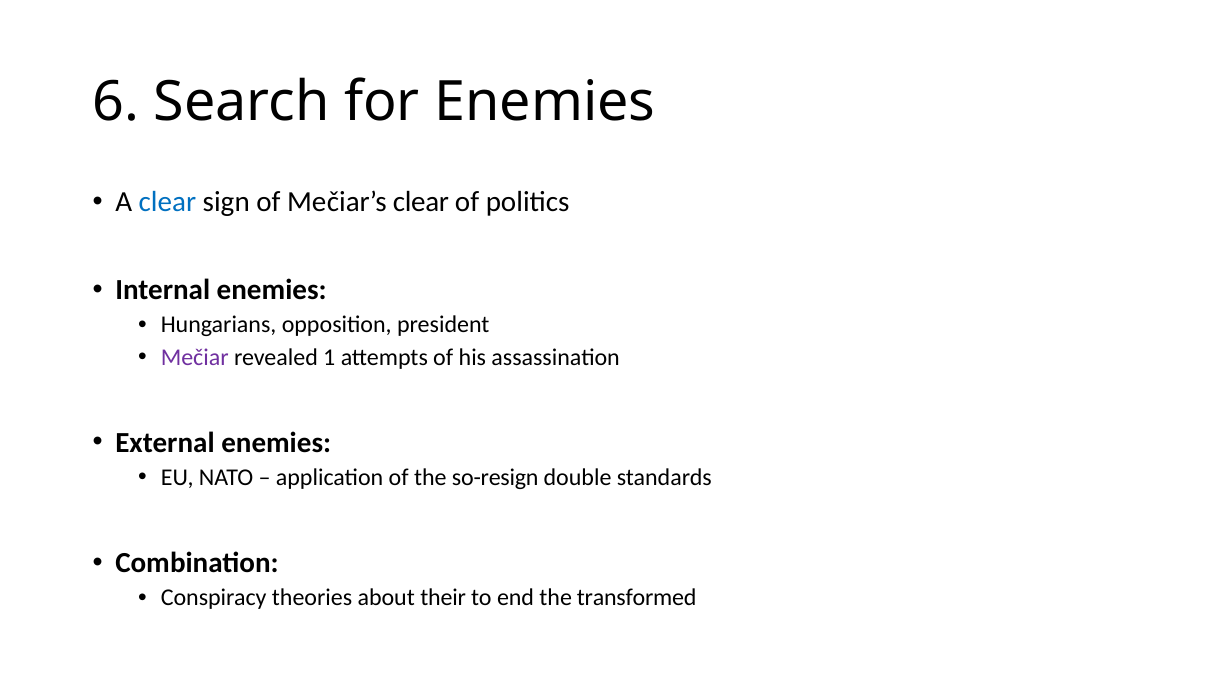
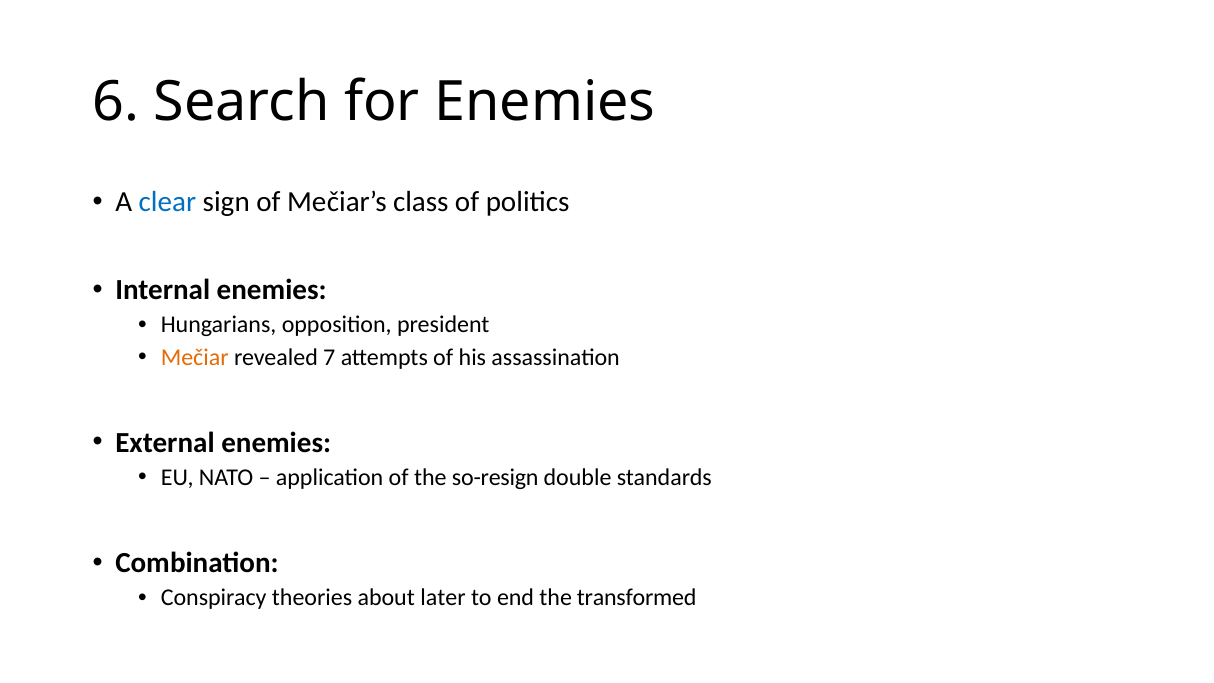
Mečiar’s clear: clear -> class (421, 202)
Mečiar colour: purple -> orange (195, 357)
1: 1 -> 7 (329, 357)
their: their -> later (443, 598)
